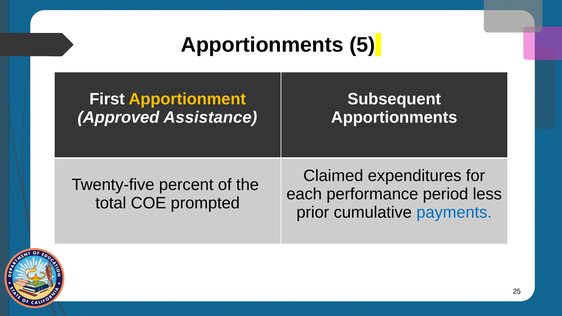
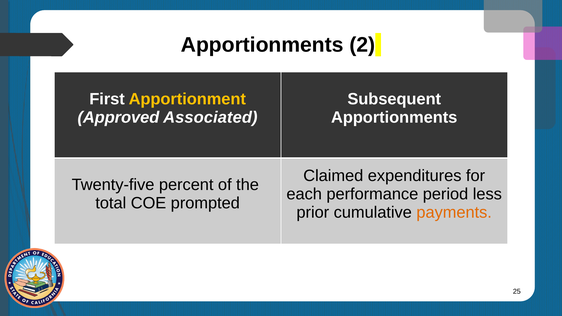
5: 5 -> 2 (362, 45)
Assistance: Assistance -> Associated (210, 117)
payments colour: blue -> orange (454, 212)
